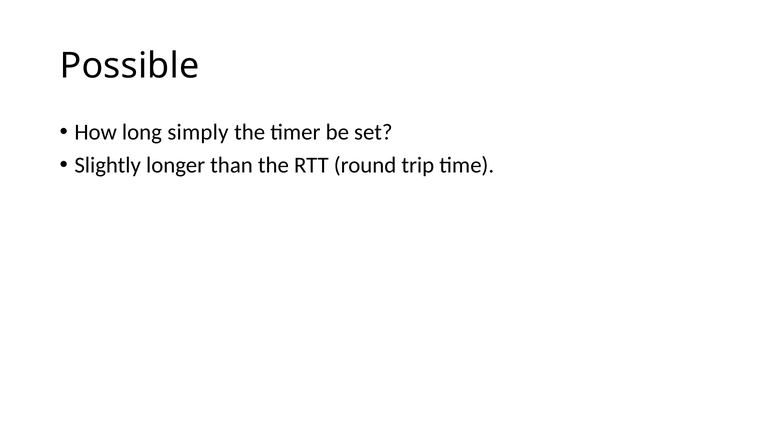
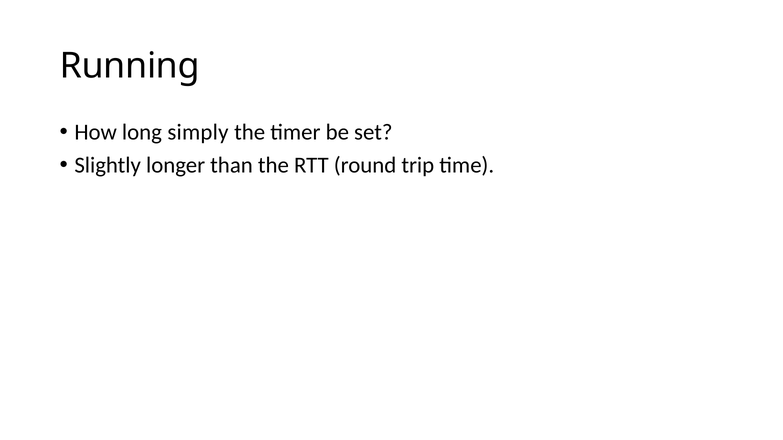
Possible: Possible -> Running (130, 66)
